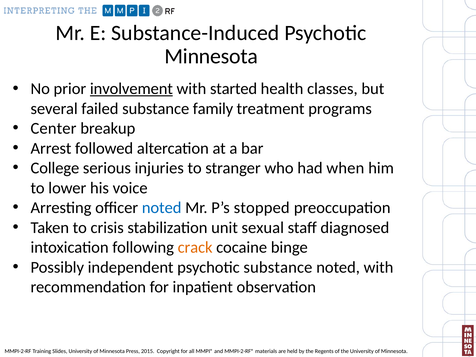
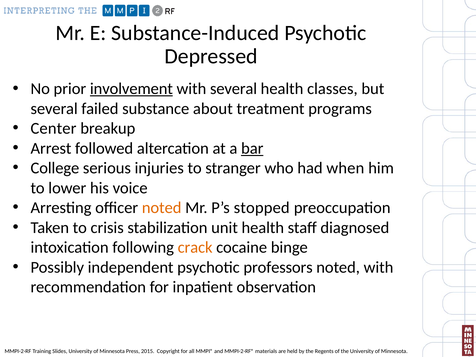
Minnesota: Minnesota -> Depressed (211, 56)
with started: started -> several (234, 89)
family: family -> about (213, 109)
bar underline: none -> present (252, 148)
noted colour: blue -> orange (162, 208)
unit sexual: sexual -> health (263, 228)
psychotic substance: substance -> professors (278, 267)
